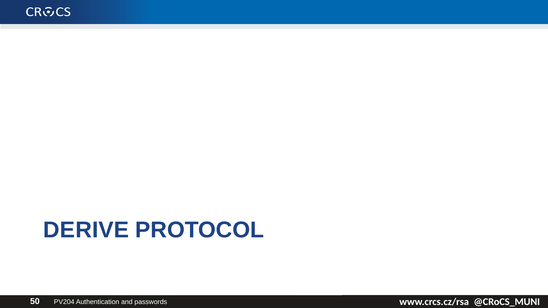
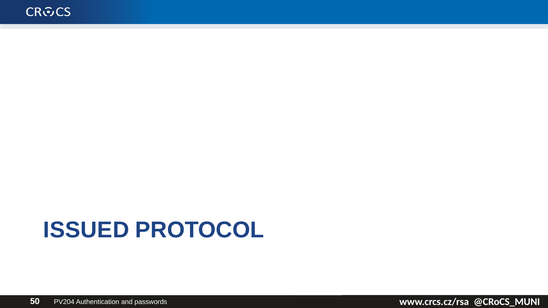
DERIVE: DERIVE -> ISSUED (86, 230)
